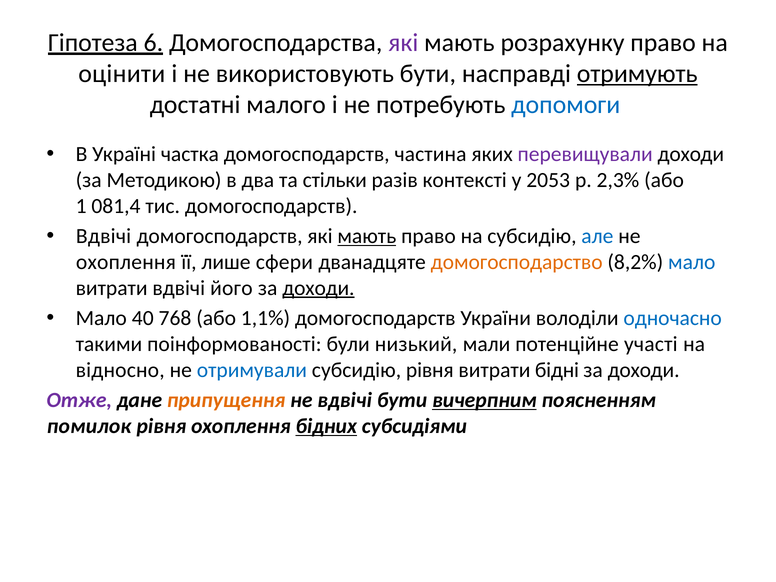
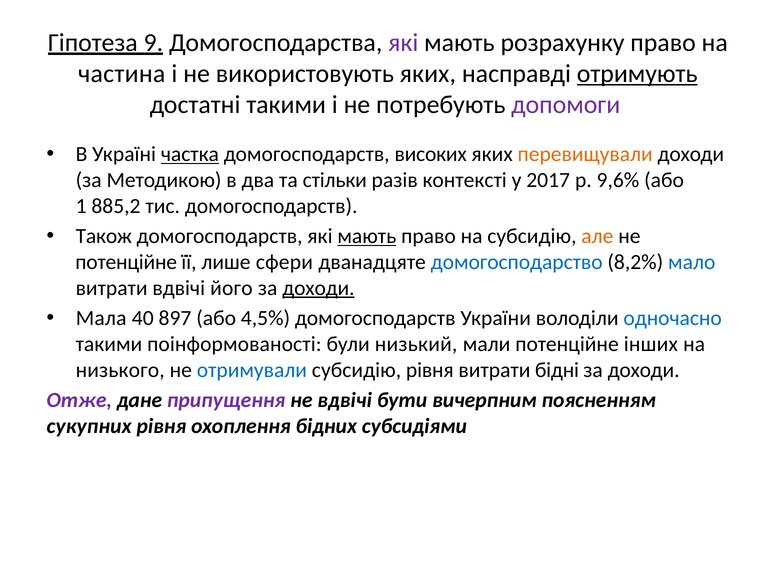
6: 6 -> 9 (153, 43)
оцінити: оцінити -> частина (122, 74)
використовують бути: бути -> яких (428, 74)
достатні малого: малого -> такими (286, 105)
допомоги colour: blue -> purple (566, 105)
частка underline: none -> present (190, 154)
частина: частина -> високих (431, 154)
перевищували colour: purple -> orange (585, 154)
2053: 2053 -> 2017 (548, 180)
2,3%: 2,3% -> 9,6% (618, 180)
081,4: 081,4 -> 885,2 (116, 206)
Вдвічі: Вдвічі -> Також (104, 236)
але colour: blue -> orange (597, 236)
охоплення: охоплення -> потенційне (126, 262)
домогосподарство colour: orange -> blue (517, 262)
Мало: Мало -> Мала (101, 318)
768: 768 -> 897 (175, 318)
1,1%: 1,1% -> 4,5% (265, 318)
участі: участі -> інших (651, 344)
відносно: відносно -> низького (120, 370)
припущення colour: orange -> purple (226, 400)
вичерпним underline: present -> none (484, 400)
помилок: помилок -> сукупних (89, 426)
бідних underline: present -> none (326, 426)
